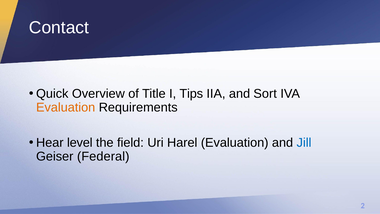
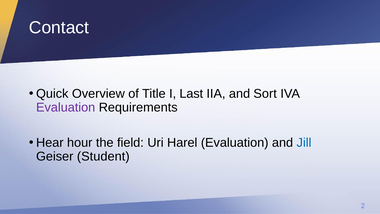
Tips: Tips -> Last (191, 94)
Evaluation colour: orange -> purple (66, 107)
level: level -> hour (80, 142)
Federal: Federal -> Student (103, 156)
